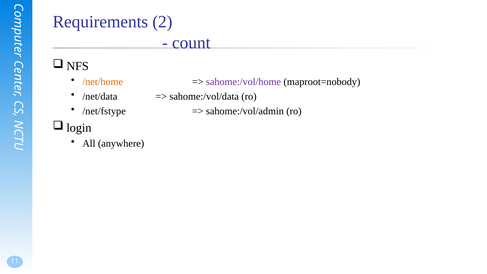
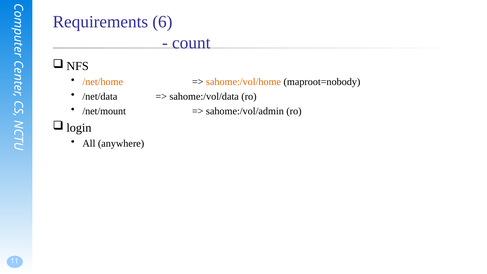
2: 2 -> 6 (163, 22)
sahome:/vol/home colour: purple -> orange (243, 82)
/net/fstype: /net/fstype -> /net/mount (104, 111)
